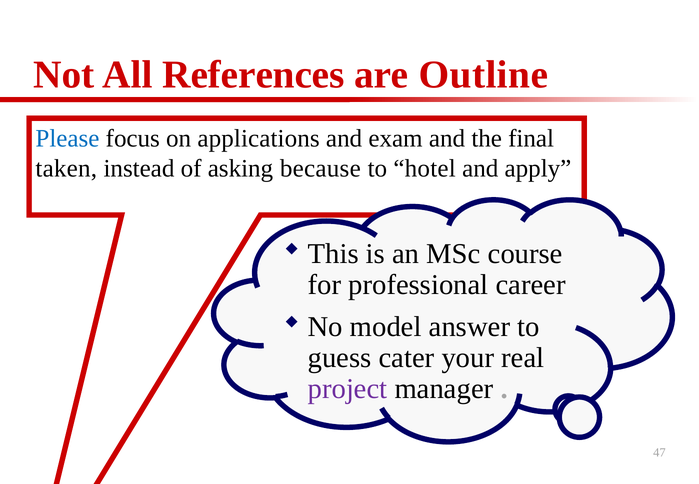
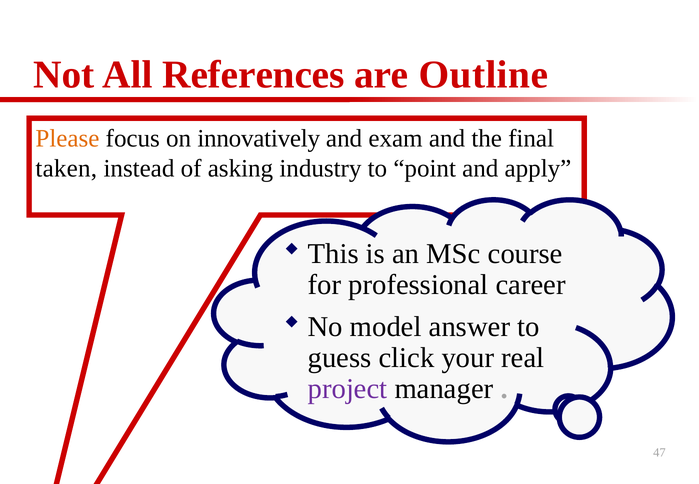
Please colour: blue -> orange (67, 138)
applications: applications -> innovatively (259, 138)
because: because -> industry (320, 168)
hotel: hotel -> point (425, 168)
cater: cater -> click (407, 358)
